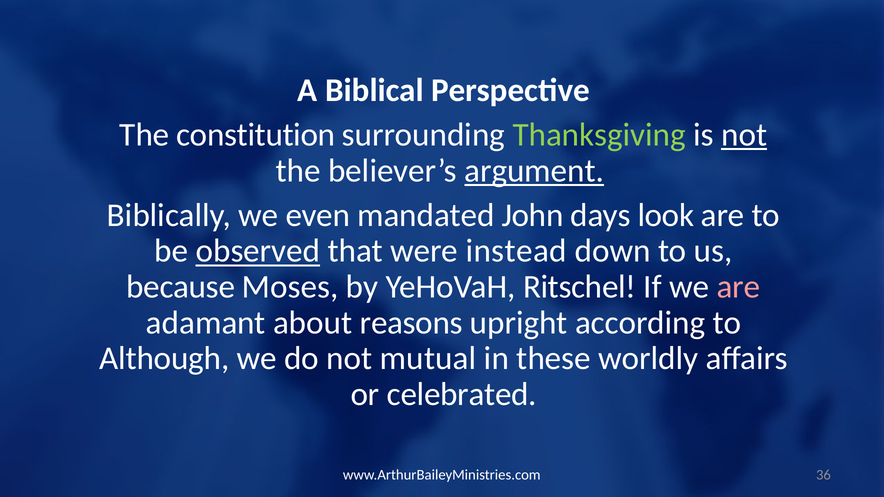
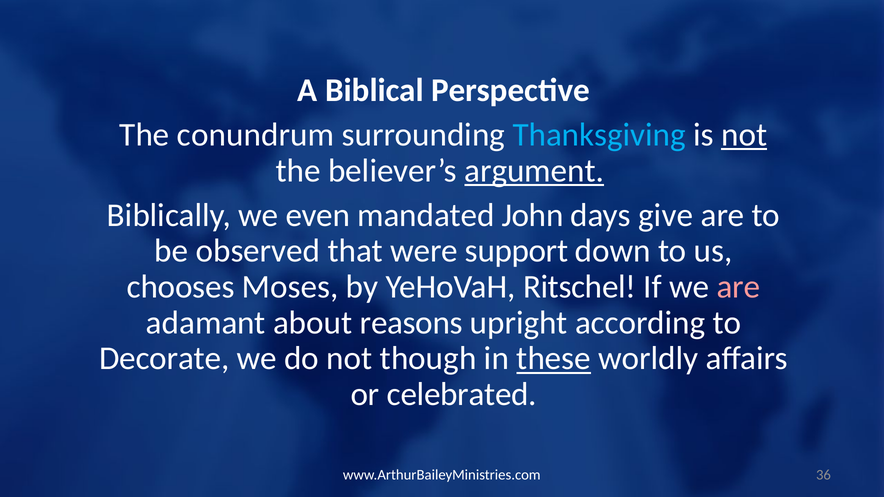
constitution: constitution -> conundrum (256, 135)
Thanksgiving colour: light green -> light blue (599, 135)
look: look -> give (666, 215)
observed underline: present -> none (258, 251)
instead: instead -> support (517, 251)
because: because -> chooses (181, 287)
Although: Although -> Decorate (164, 359)
mutual: mutual -> though (428, 359)
these underline: none -> present (554, 359)
